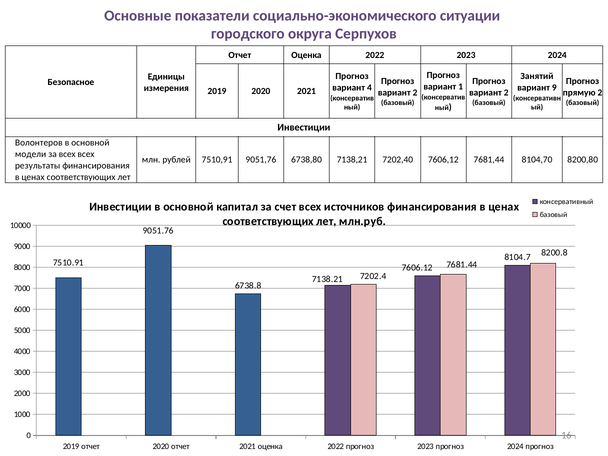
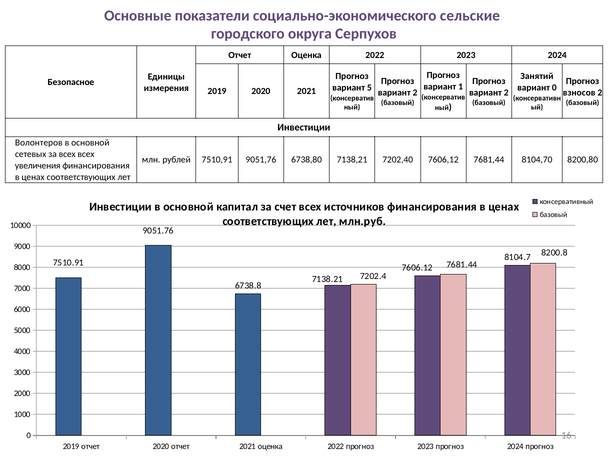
ситуации: ситуации -> сельские (470, 16)
4: 4 -> 5 (369, 88)
вариант 9: 9 -> 0 (554, 88)
прямую: прямую -> взносов (579, 92)
модели: модели -> сетевых (31, 154)
результаты: результаты -> увеличения (38, 166)
